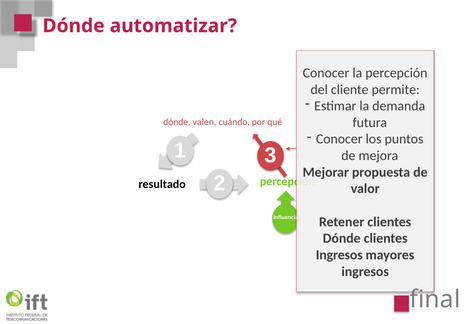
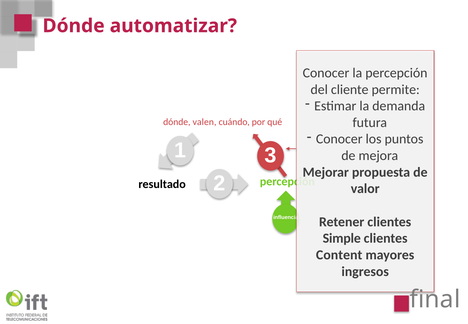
Dónde: Dónde -> Simple (342, 238)
Ingresos: Ingresos -> Content (339, 255)
